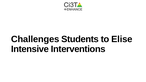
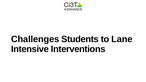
Elise: Elise -> Lane (122, 39)
